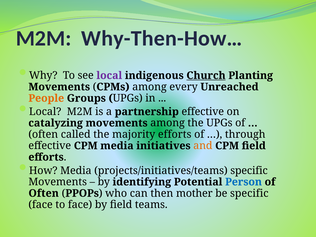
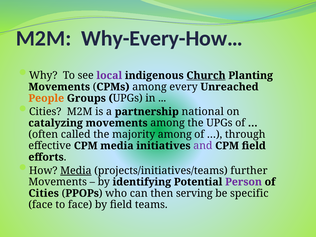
Why-Then-How…: Why-Then-How… -> Why-Every-How… (162, 38)
Local: Local -> Cities (45, 112)
partnership effective: effective -> national (203, 112)
majority efforts: efforts -> among (175, 134)
and colour: orange -> purple (203, 146)
Media underline: none -> present (76, 171)
projects/initiatives/teams specific: specific -> further (249, 171)
Person colour: blue -> purple (244, 182)
Often: Often -> Cities (44, 193)
mother: mother -> serving (194, 193)
